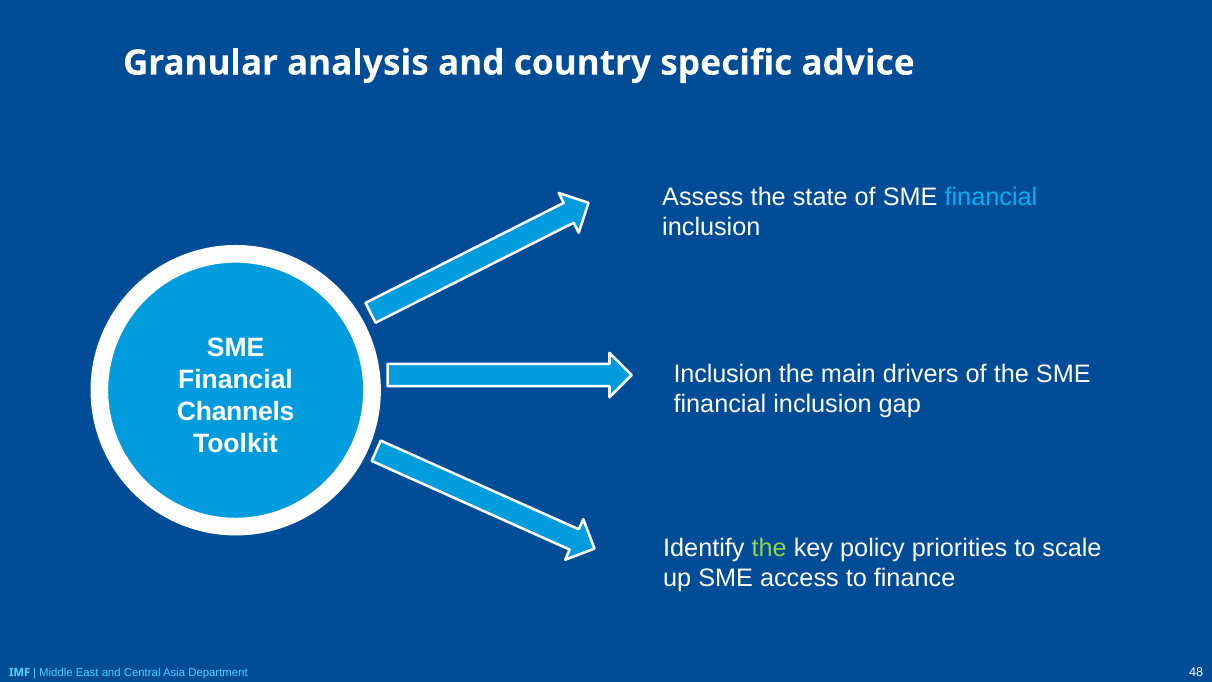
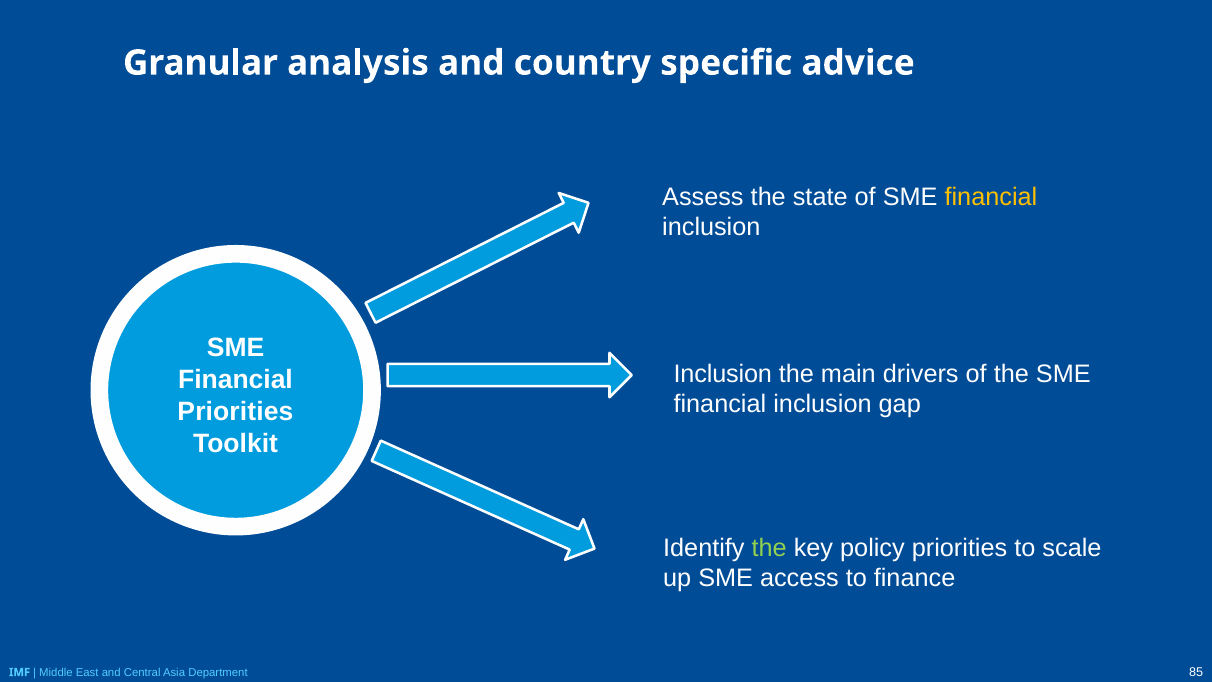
financial colour: light blue -> yellow (991, 197)
Channels: Channels -> Priorities (235, 411)
48: 48 -> 85 (1196, 672)
